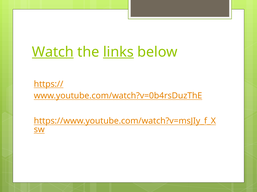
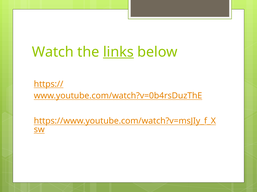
Watch underline: present -> none (53, 52)
